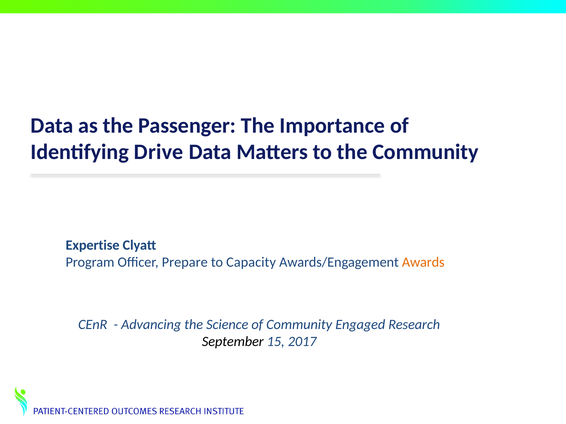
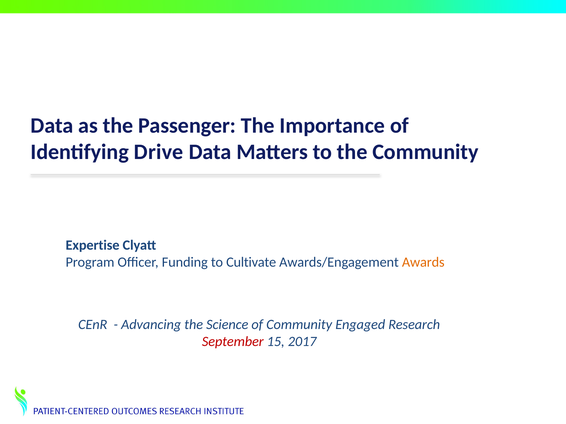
Prepare: Prepare -> Funding (185, 263)
Capacity: Capacity -> Cultivate (251, 263)
September colour: black -> red (233, 342)
